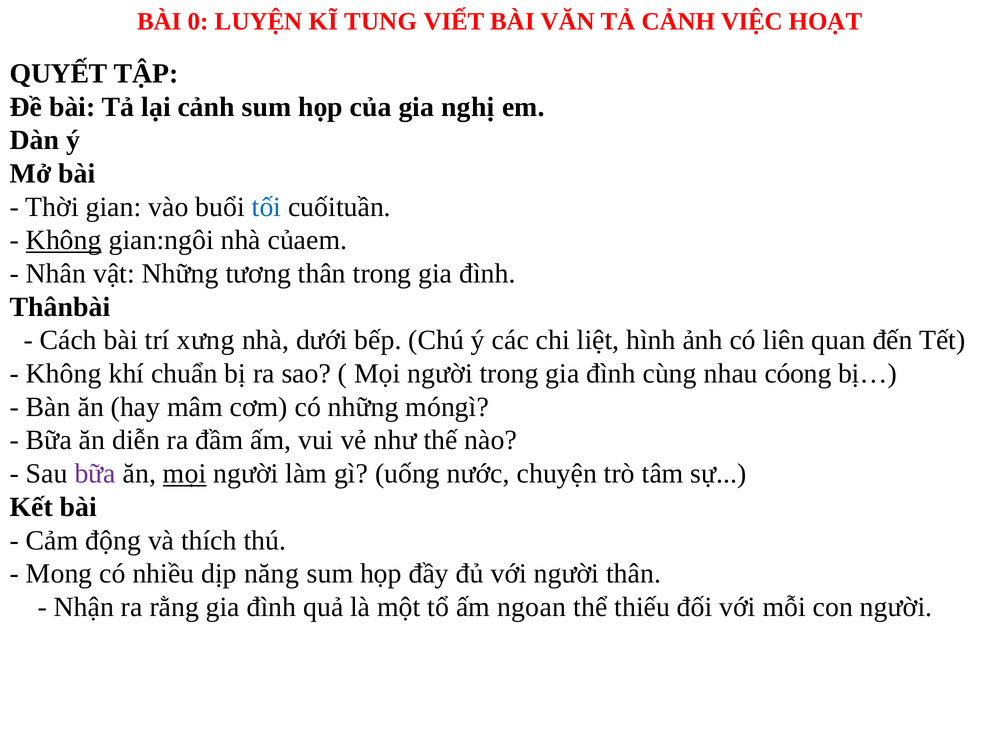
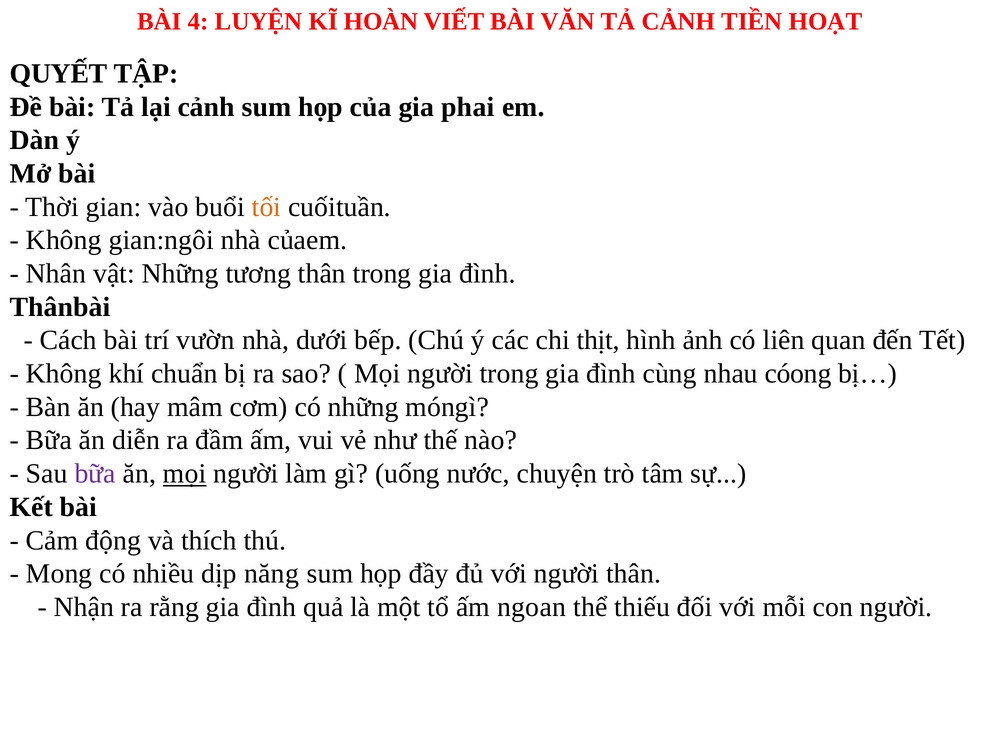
0: 0 -> 4 (198, 22)
TUNG: TUNG -> HOÀN (381, 22)
VIỆC: VIỆC -> TIỀN (752, 22)
nghị: nghị -> phai (468, 107)
tối colour: blue -> orange (266, 207)
Không underline: present -> none (64, 240)
xưng: xưng -> vườn (206, 340)
liệt: liệt -> thịt (598, 340)
